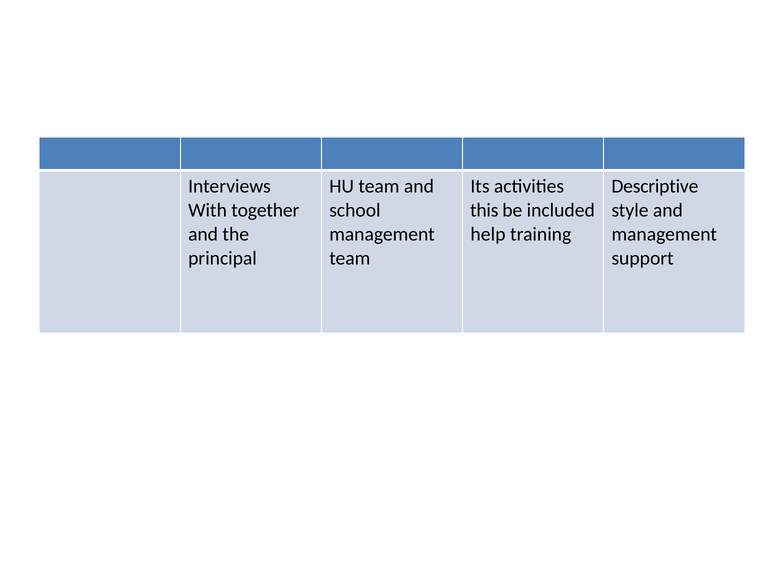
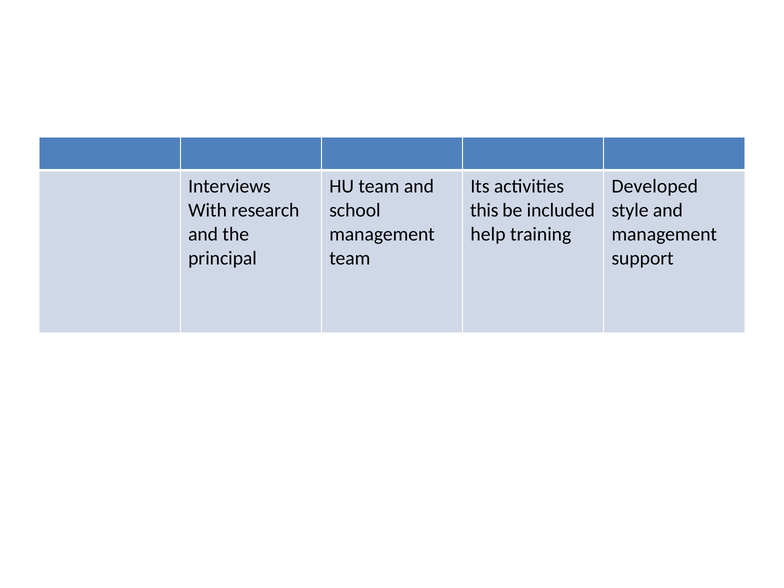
Descriptive: Descriptive -> Developed (655, 186)
together: together -> research (265, 210)
